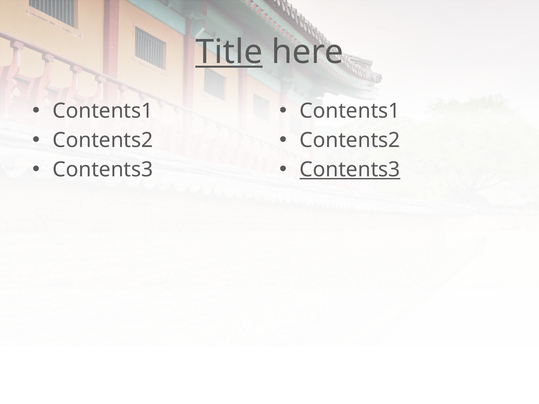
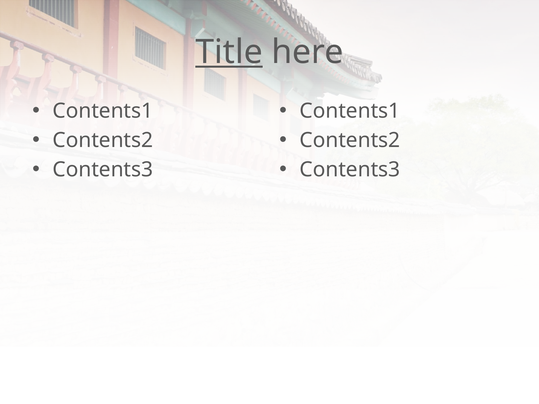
Contents3 underline: present -> none (350, 170)
